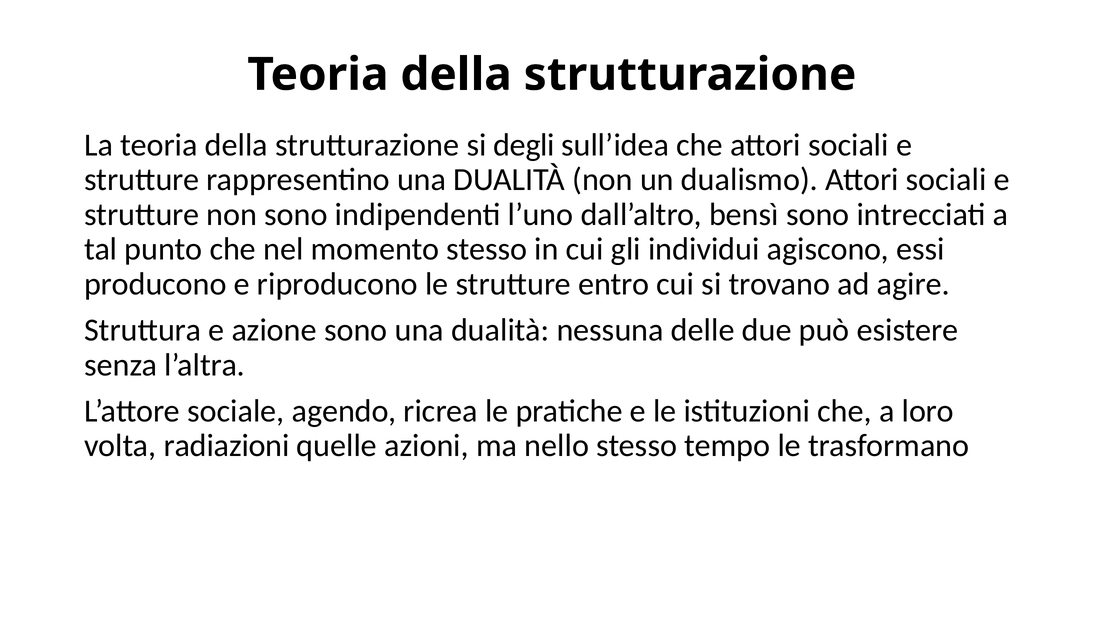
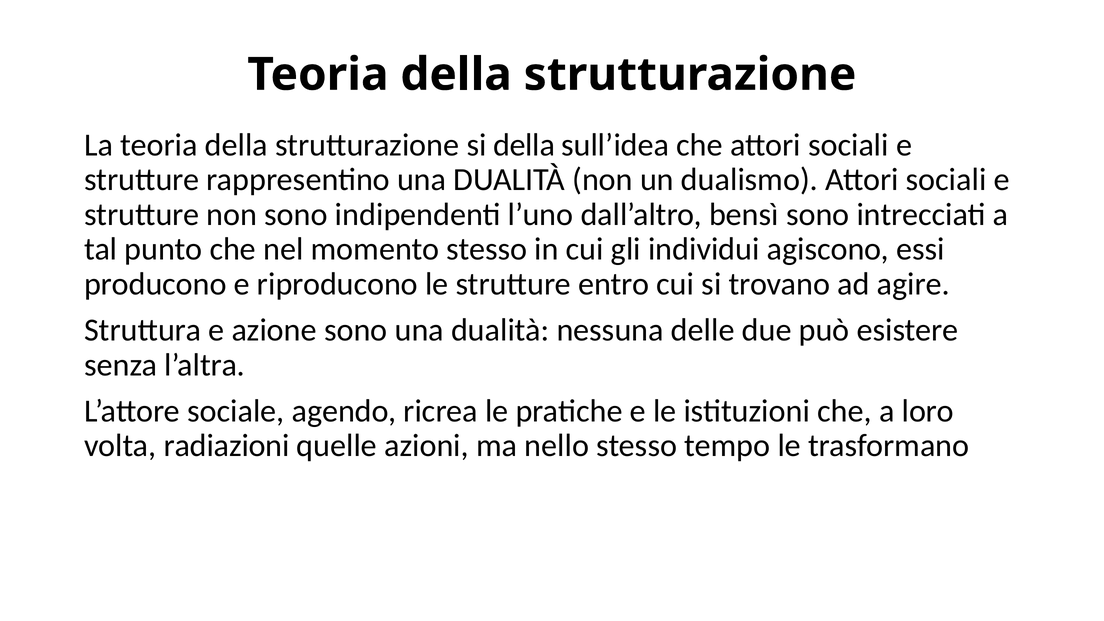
si degli: degli -> della (524, 145)
